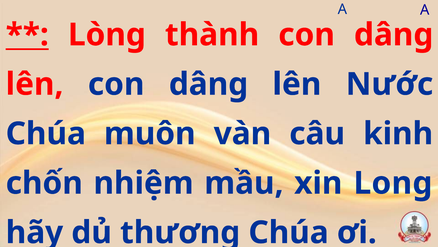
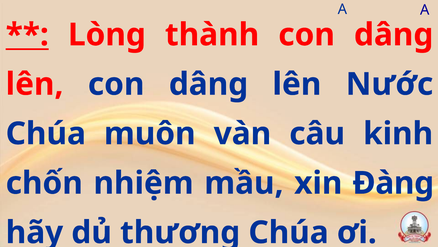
Long: Long -> Đàng (393, 183)
